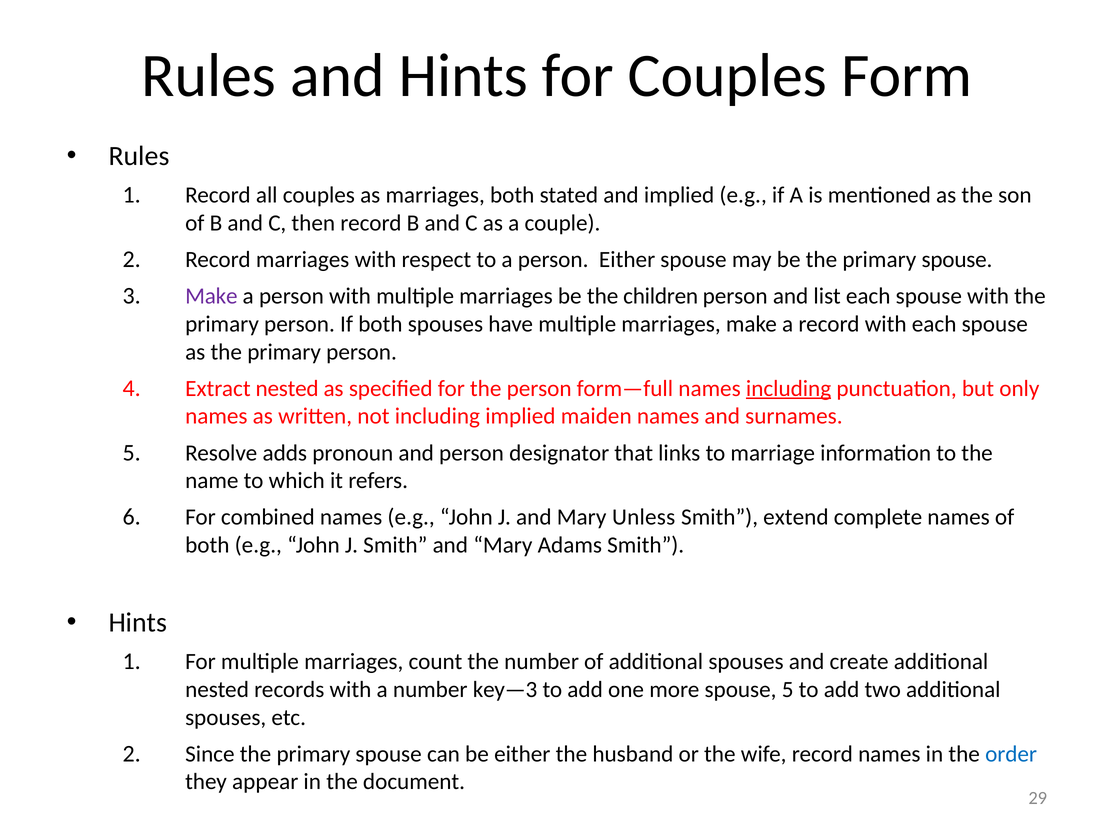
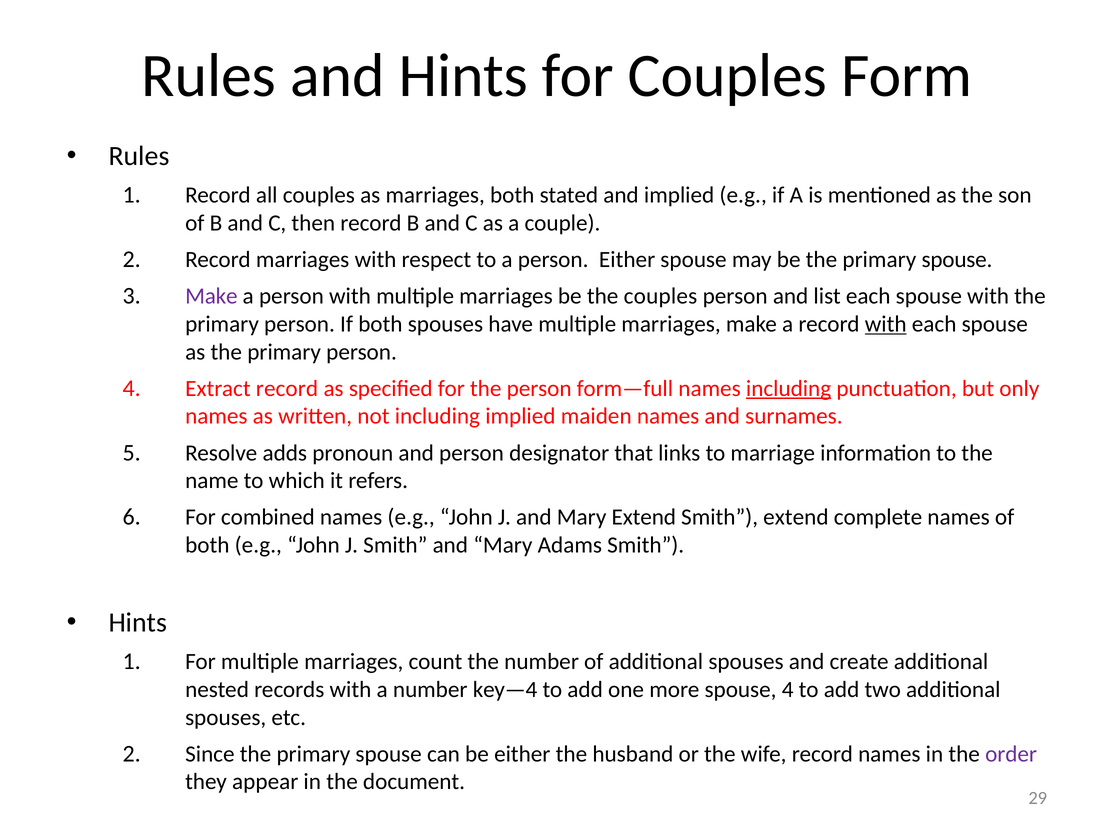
the children: children -> couples (660, 296)
with underline: none -> present (886, 324)
Extract nested: nested -> record (287, 388)
Mary Unless: Unless -> Extend (644, 517)
key—3: key—3 -> key—4 (505, 689)
spouse 5: 5 -> 4 (788, 689)
order colour: blue -> purple (1011, 753)
